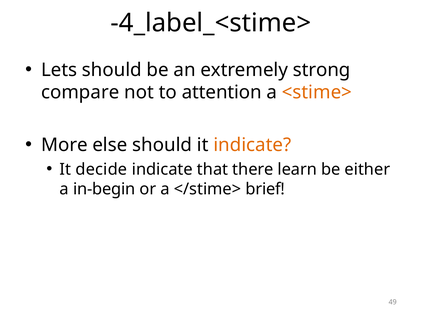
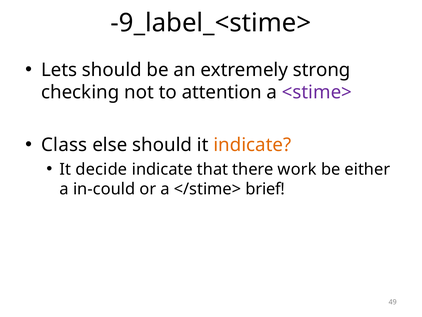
-4_label_<stime>: -4_label_<stime> -> -9_label_<stime> (211, 23)
compare: compare -> checking (80, 92)
<stime> colour: orange -> purple (317, 92)
More: More -> Class (64, 145)
learn: learn -> work (297, 169)
in-begin: in-begin -> in-could (104, 189)
